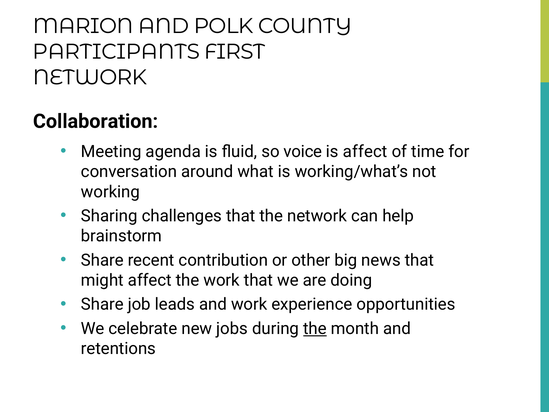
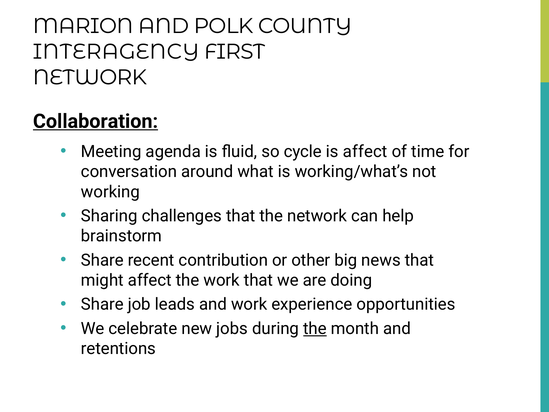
PARTICIPANTS: PARTICIPANTS -> INTERAGENCY (116, 52)
Collaboration underline: none -> present (96, 121)
voice: voice -> cycle (303, 152)
